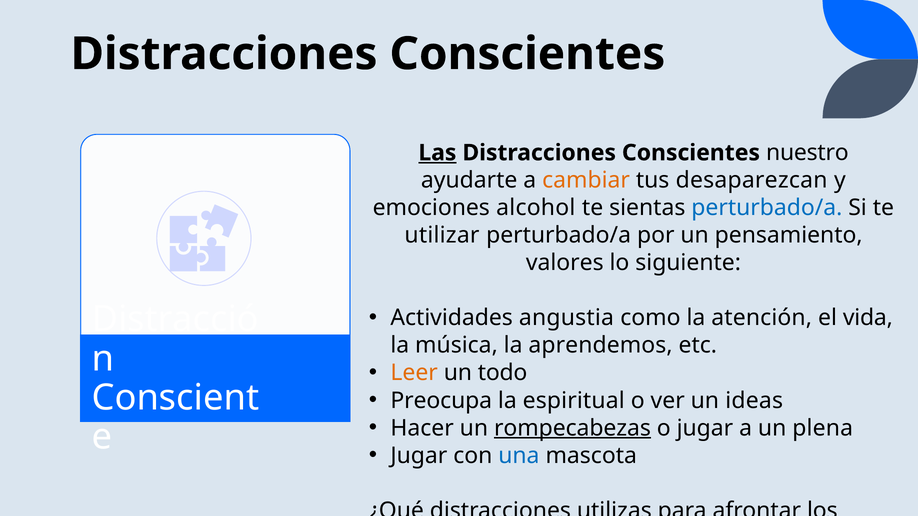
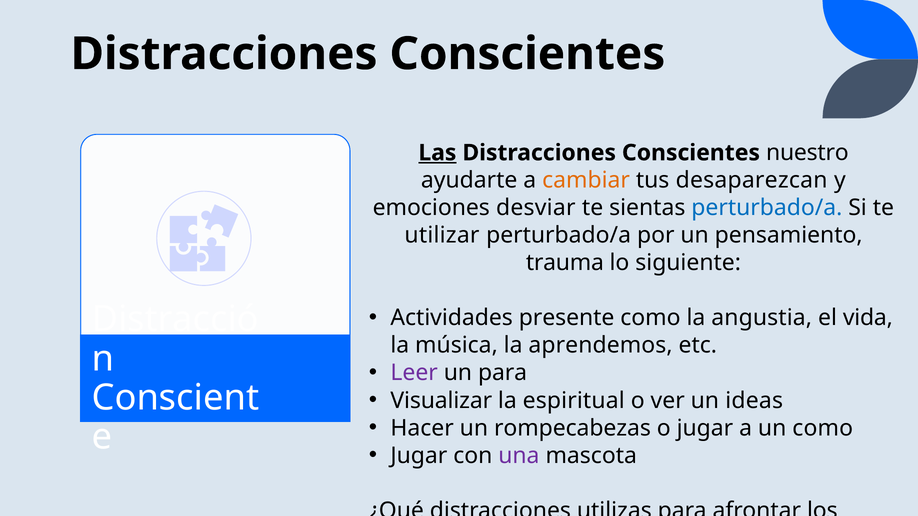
alcohol: alcohol -> desviar (536, 208)
valores: valores -> trauma (565, 263)
angustia: angustia -> presente (567, 318)
atención: atención -> angustia (762, 318)
Leer colour: orange -> purple (414, 373)
un todo: todo -> para (503, 373)
Preocupa: Preocupa -> Visualizar (441, 401)
rompecabezas underline: present -> none (572, 428)
un plena: plena -> como (823, 428)
una colour: blue -> purple (519, 456)
